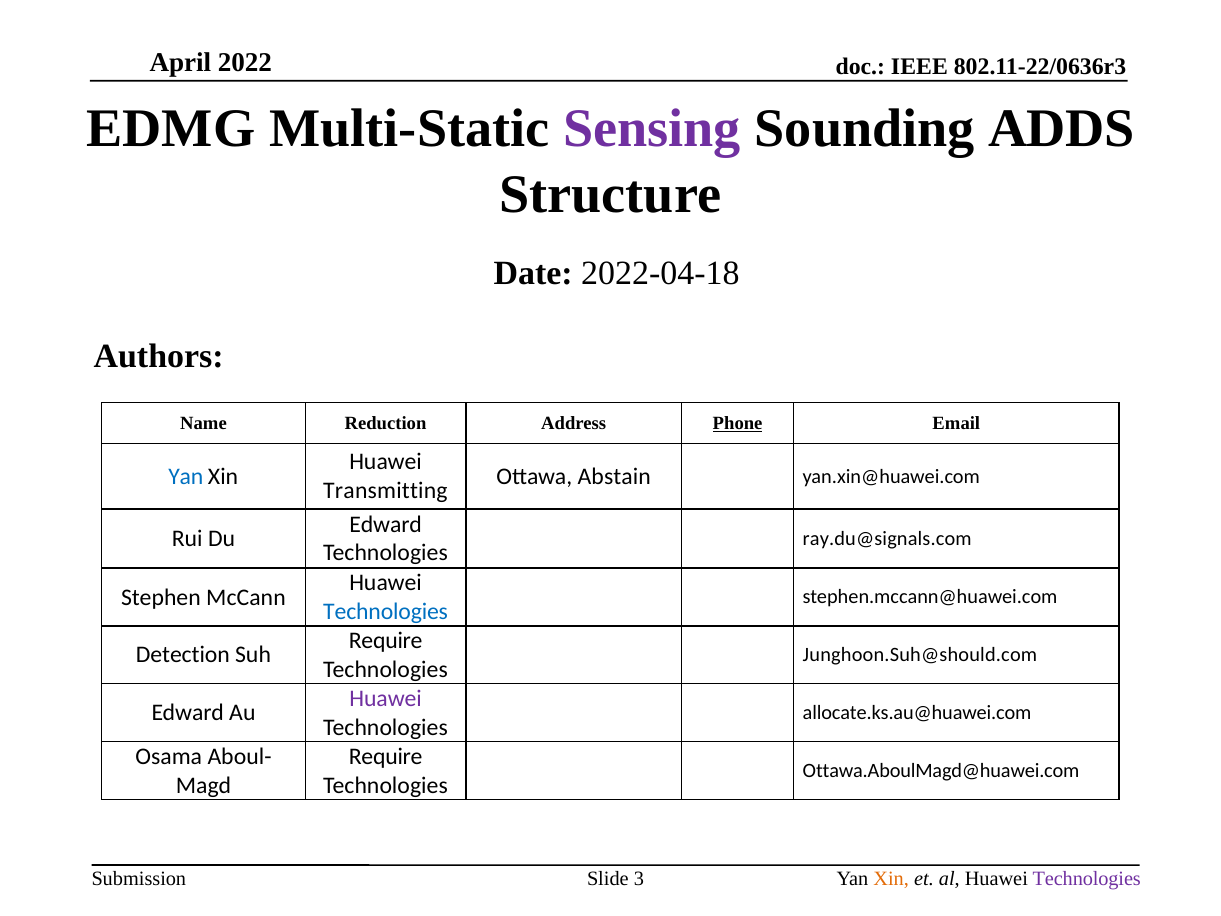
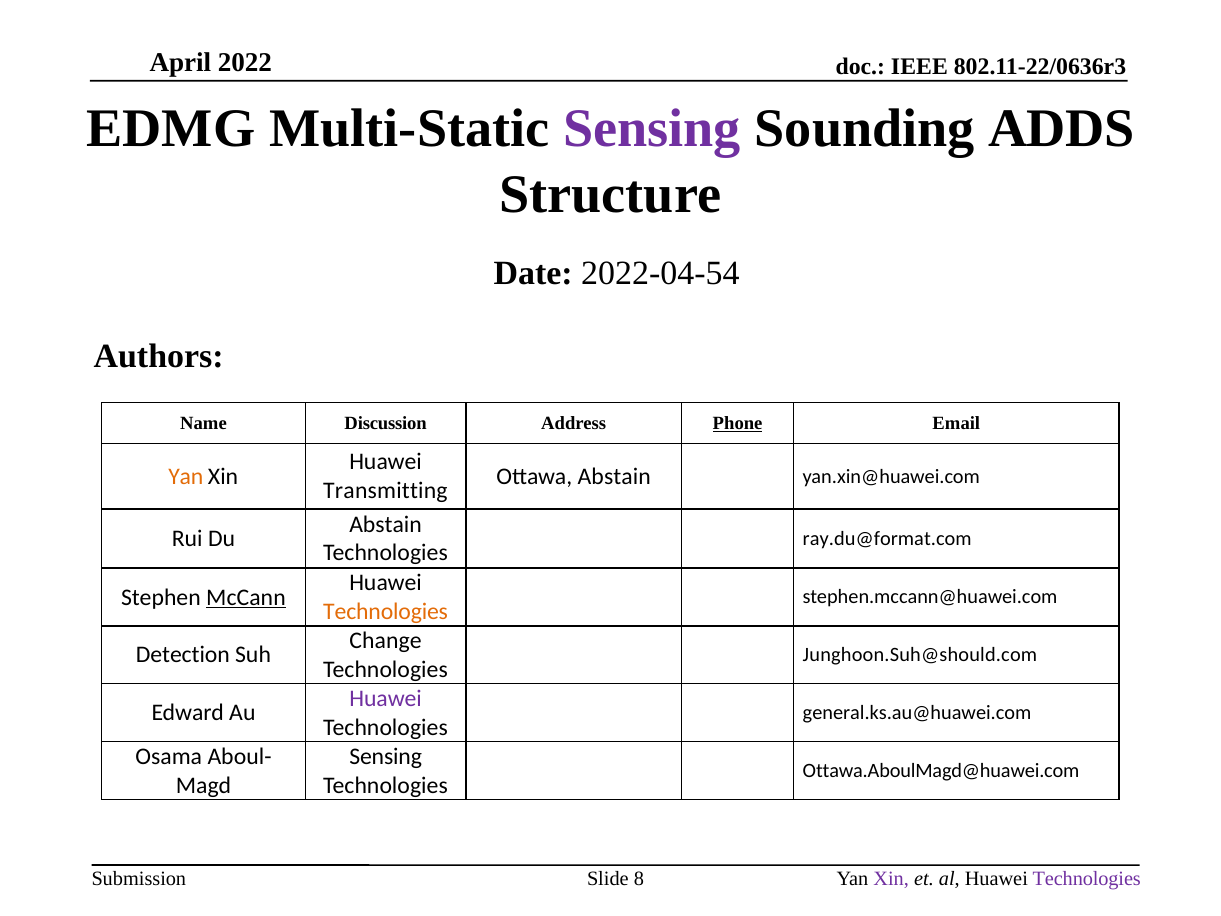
2022-04-18: 2022-04-18 -> 2022-04-54 (660, 273)
Reduction: Reduction -> Discussion (386, 423)
Yan colour: blue -> orange (186, 476)
Edward: Edward -> Abstain (386, 524)
ray.du@signals.com: ray.du@signals.com -> ray.du@format.com (887, 538)
McCann underline: none -> present (246, 597)
Technologies colour: blue -> orange (386, 612)
Require: Require -> Change (386, 640)
allocate.ks.au@huawei.com: allocate.ks.au@huawei.com -> general.ks.au@huawei.com (917, 713)
Require: Require -> Sensing (386, 756)
3: 3 -> 8 (639, 878)
Xin colour: orange -> purple (891, 878)
